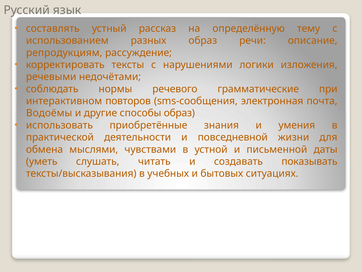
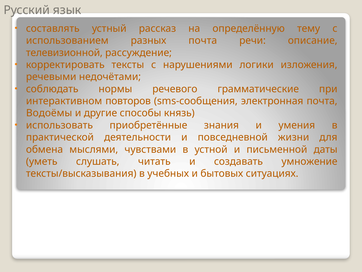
разных образ: образ -> почта (203, 41)
репродукциям: репродукциям -> телевизионной (64, 53)
способы образ: образ -> князь (179, 113)
показывать: показывать -> умножение (309, 161)
